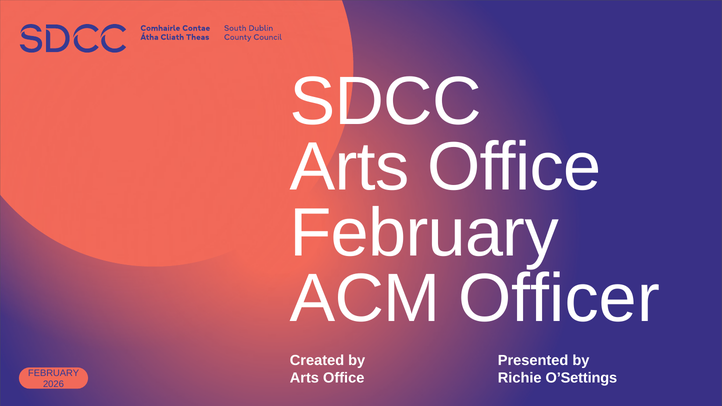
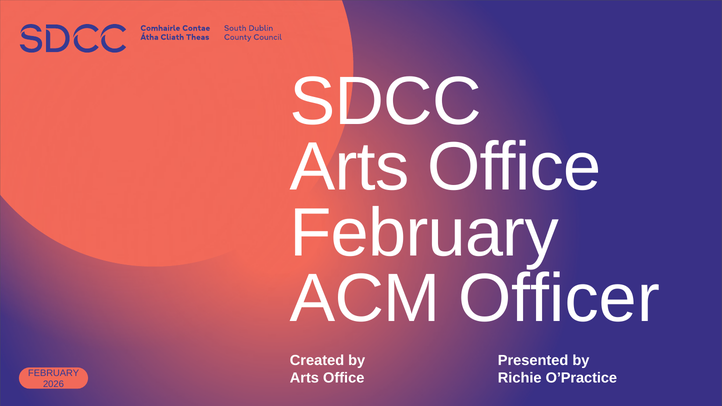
O’Settings: O’Settings -> O’Practice (581, 378)
